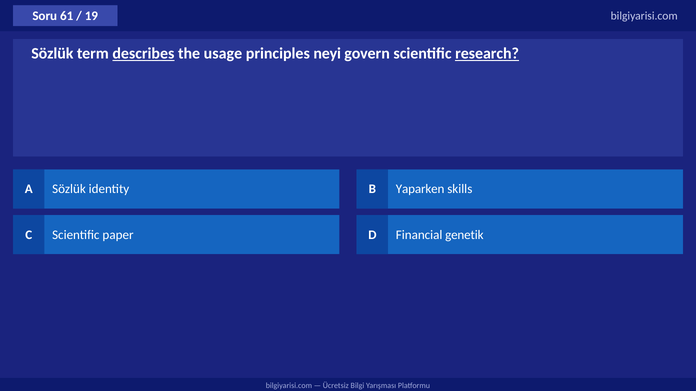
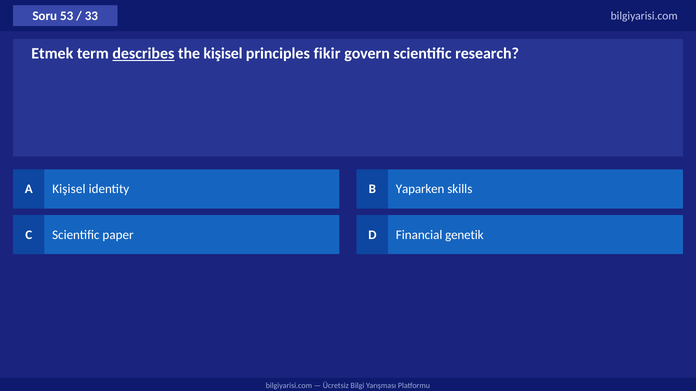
61: 61 -> 53 (67, 16)
19: 19 -> 33 (91, 16)
Sözlük: Sözlük -> Etmek (52, 54)
the usage: usage -> kişisel (223, 54)
neyi: neyi -> fikir (327, 54)
research underline: present -> none (487, 54)
A Sözlük: Sözlük -> Kişisel (69, 189)
